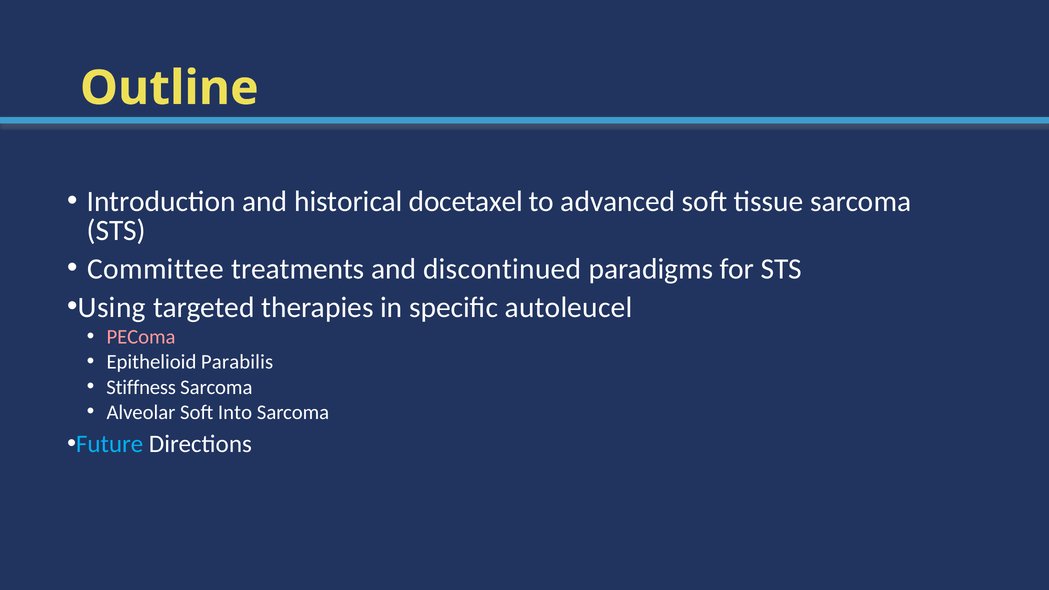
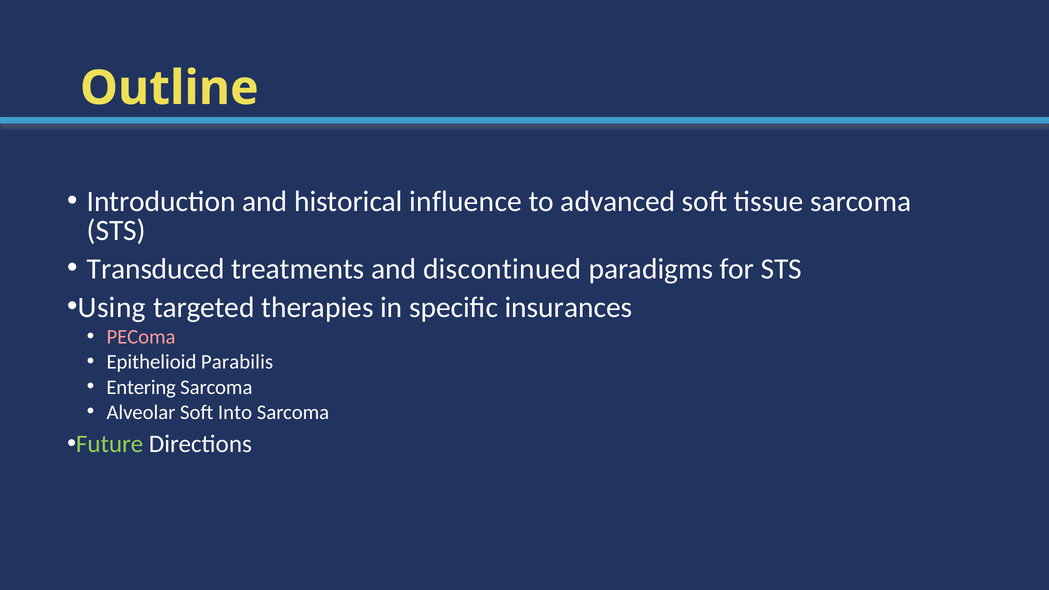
docetaxel: docetaxel -> influence (466, 202)
Committee: Committee -> Transduced (156, 269)
autoleucel: autoleucel -> insurances (569, 307)
Stiffness: Stiffness -> Entering (141, 387)
Future colour: light blue -> light green (110, 444)
